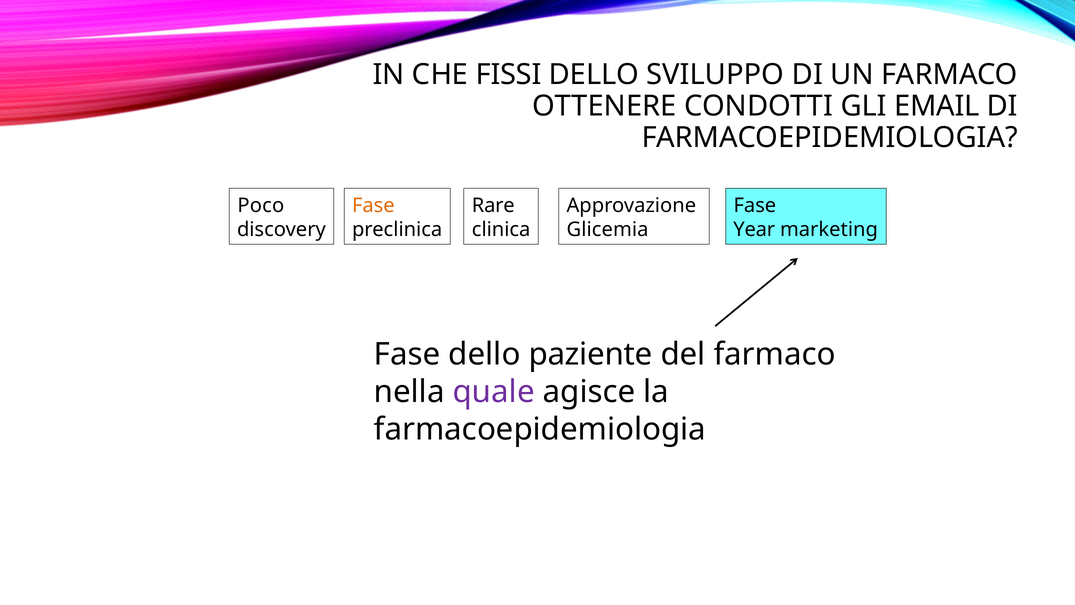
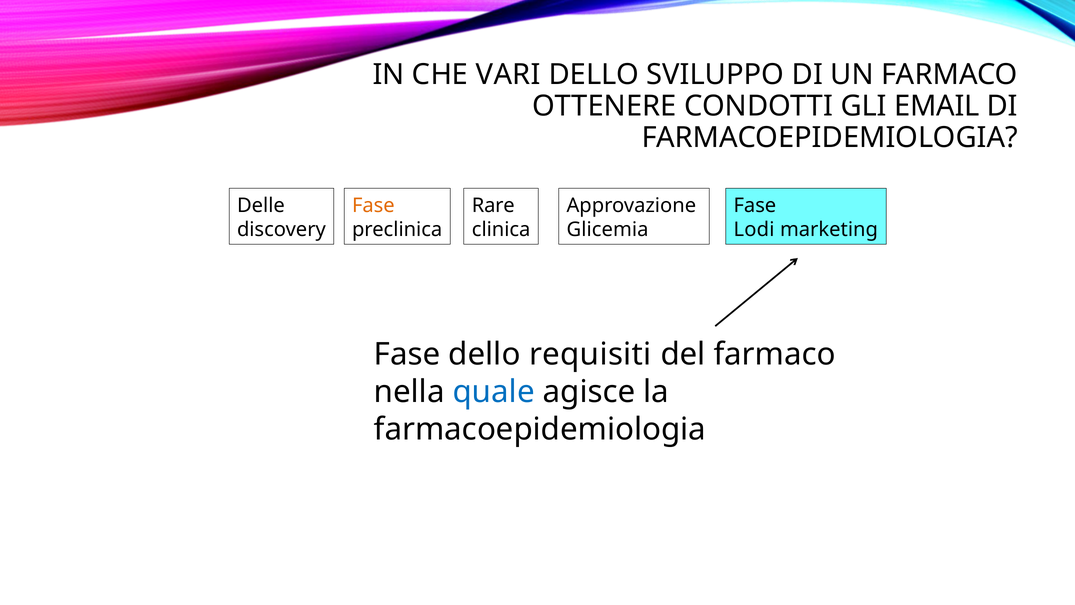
FISSI: FISSI -> VARI (508, 75)
Poco: Poco -> Delle (261, 206)
Year: Year -> Lodi (754, 230)
paziente: paziente -> requisiti (590, 354)
quale colour: purple -> blue (494, 392)
